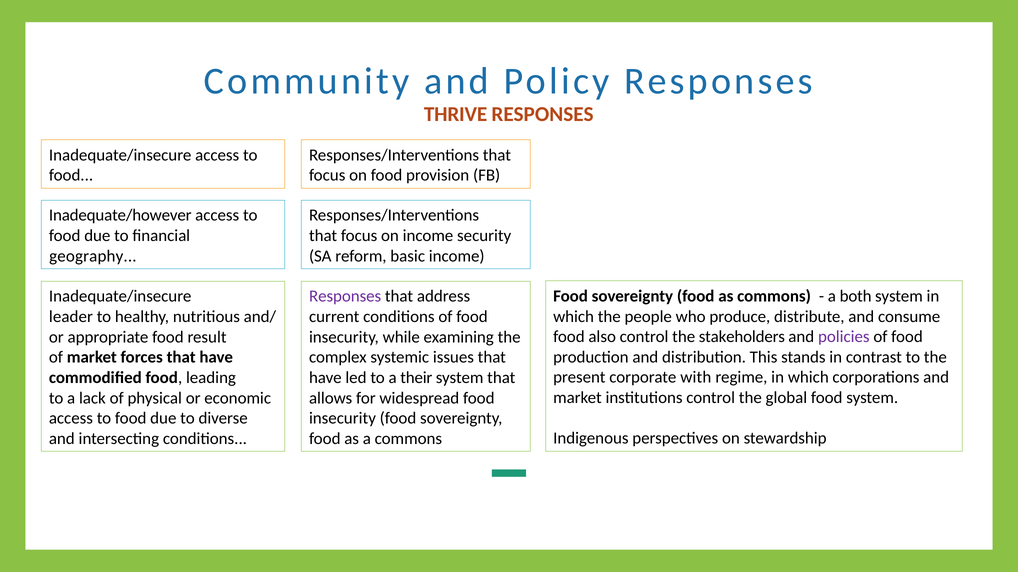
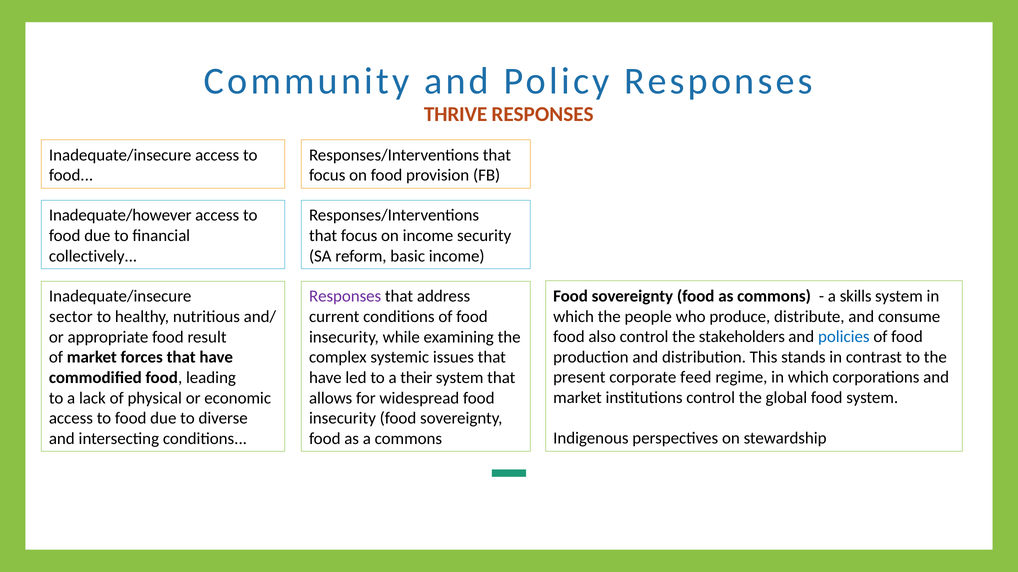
geography: geography -> collectively (93, 256)
both: both -> skills (856, 296)
leader: leader -> sector (71, 317)
policies colour: purple -> blue (844, 337)
with: with -> feed (696, 378)
